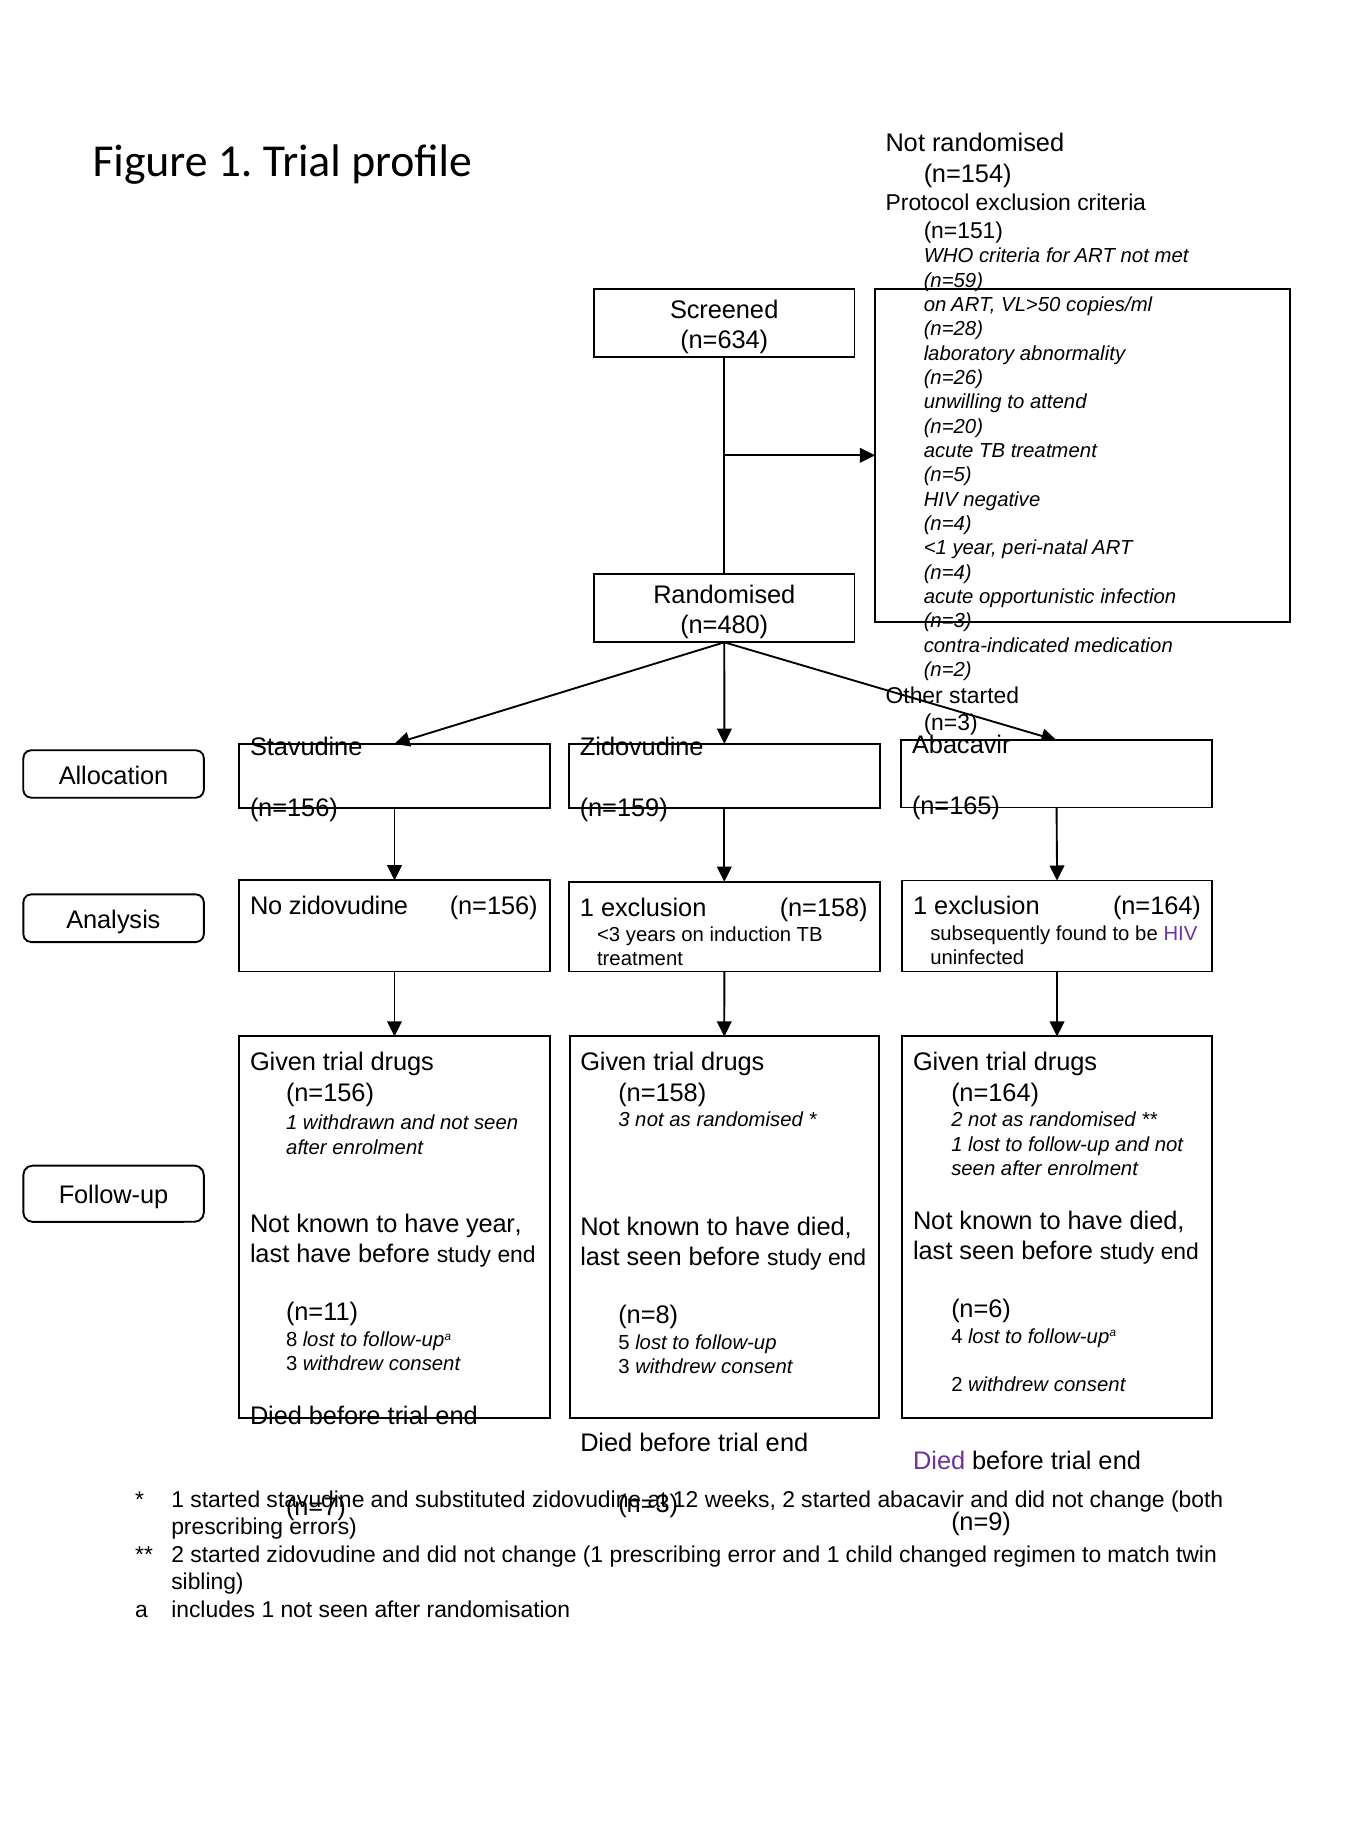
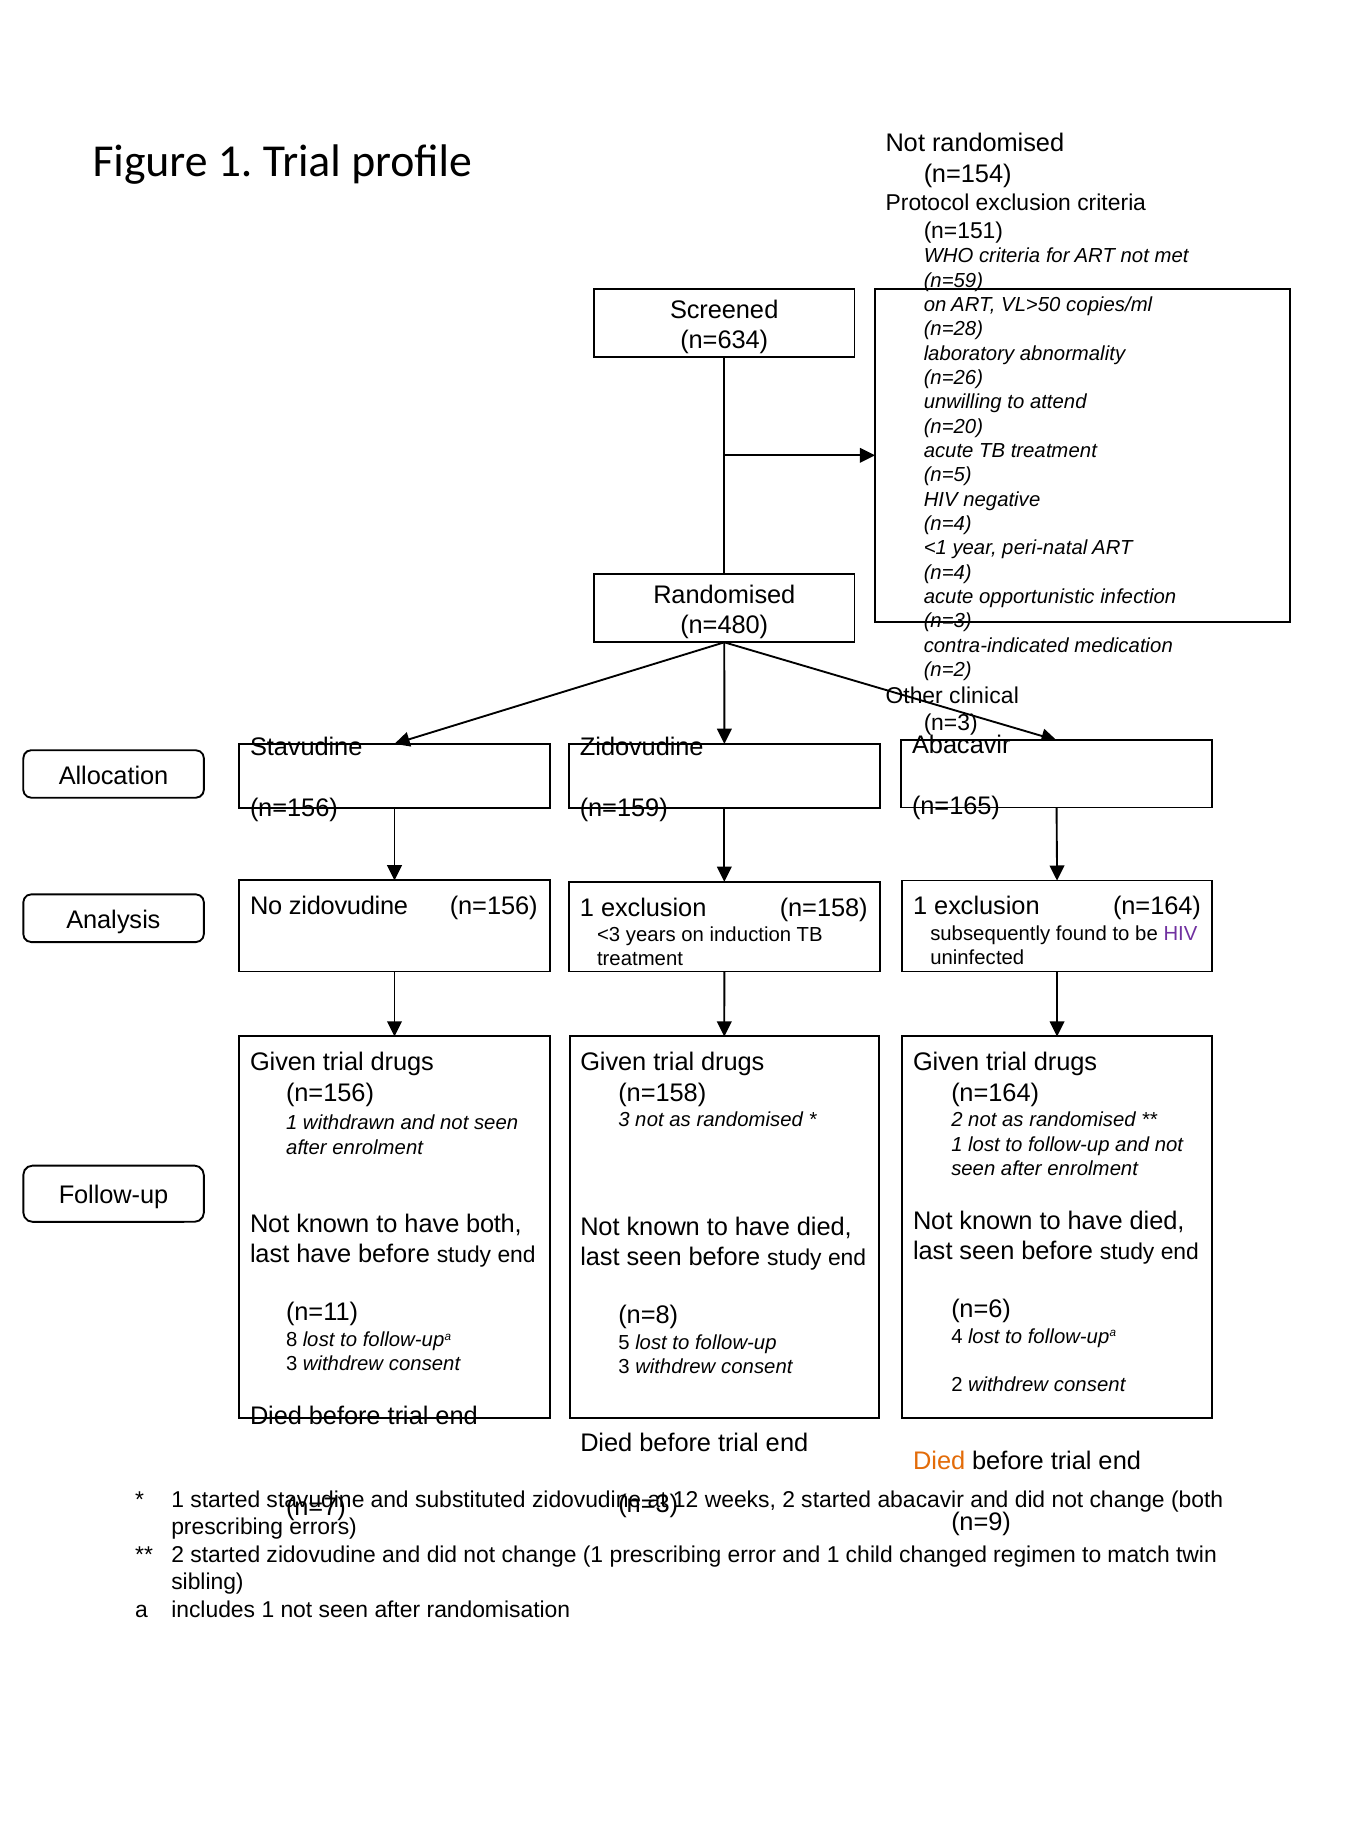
Other started: started -> clinical (984, 696)
have year: year -> both (494, 1224)
Died colour: purple -> orange (939, 1461)
